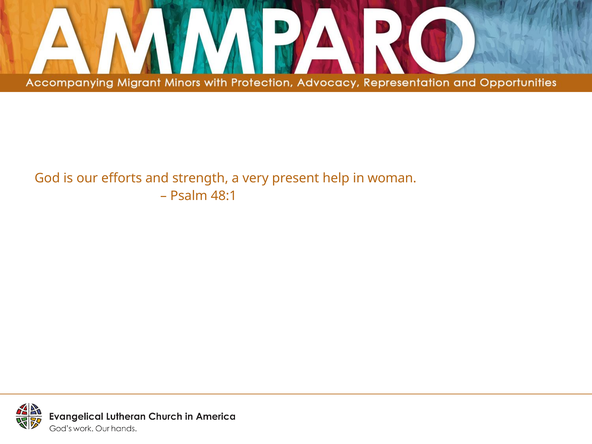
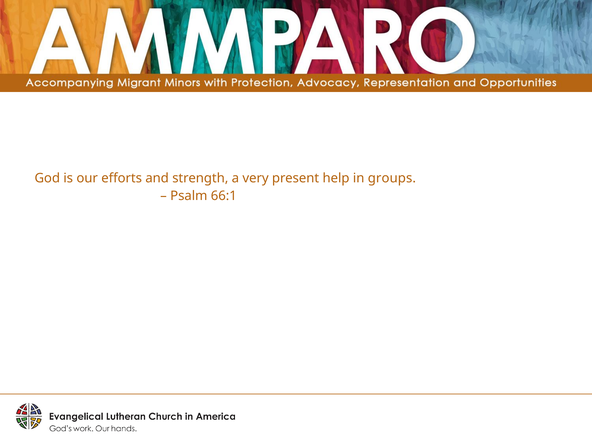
woman: woman -> groups (392, 178)
48:1: 48:1 -> 66:1 (224, 196)
